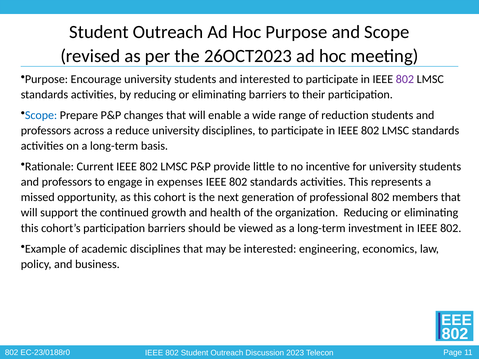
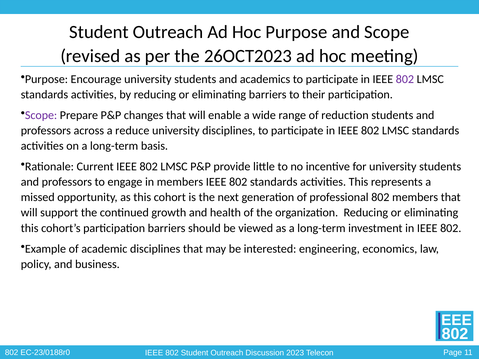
and interested: interested -> academics (265, 79)
Scope colour: blue -> purple (41, 115)
in expenses: expenses -> members (180, 182)
